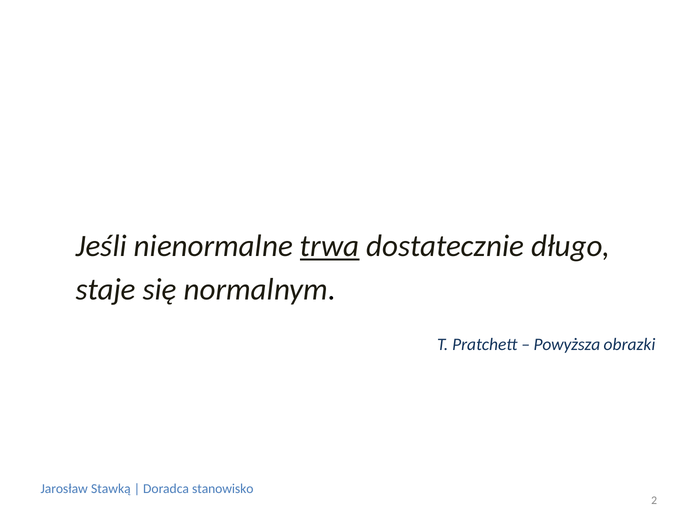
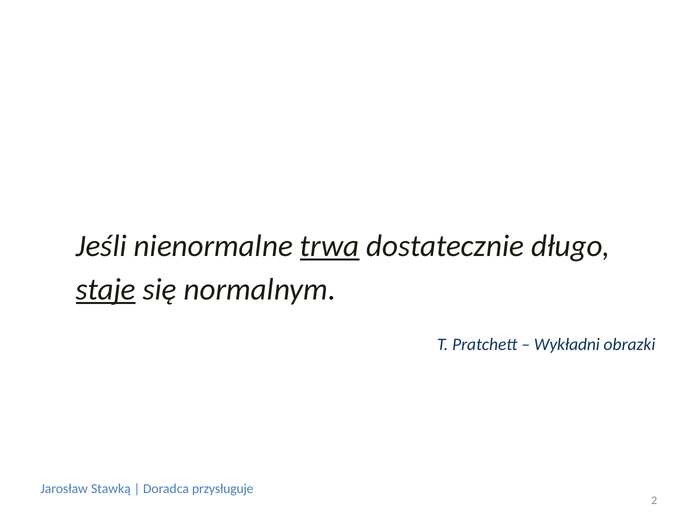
staje underline: none -> present (106, 290)
Powyższa: Powyższa -> Wykładni (567, 345)
stanowisko: stanowisko -> przysługuje (223, 489)
